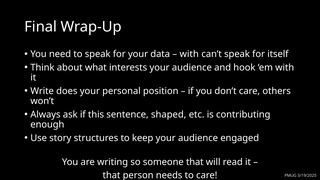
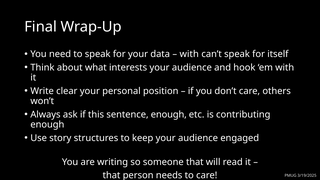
does: does -> clear (67, 91)
sentence shaped: shaped -> enough (169, 115)
